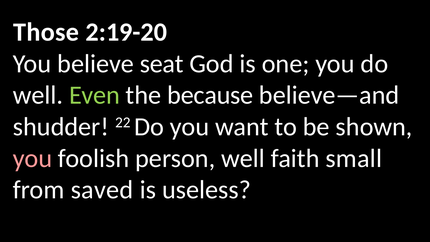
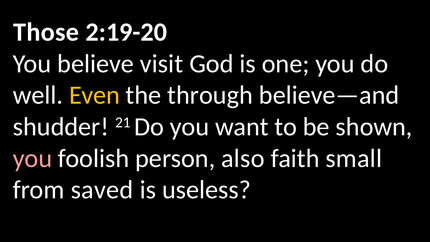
seat: seat -> visit (161, 64)
Even colour: light green -> yellow (94, 95)
because: because -> through (210, 95)
22: 22 -> 21 (123, 122)
person well: well -> also (243, 158)
